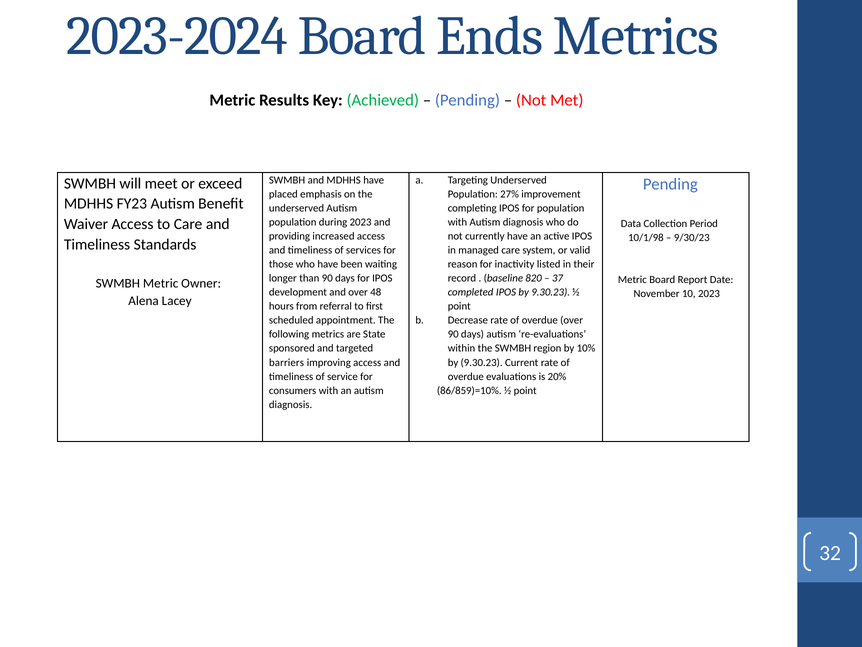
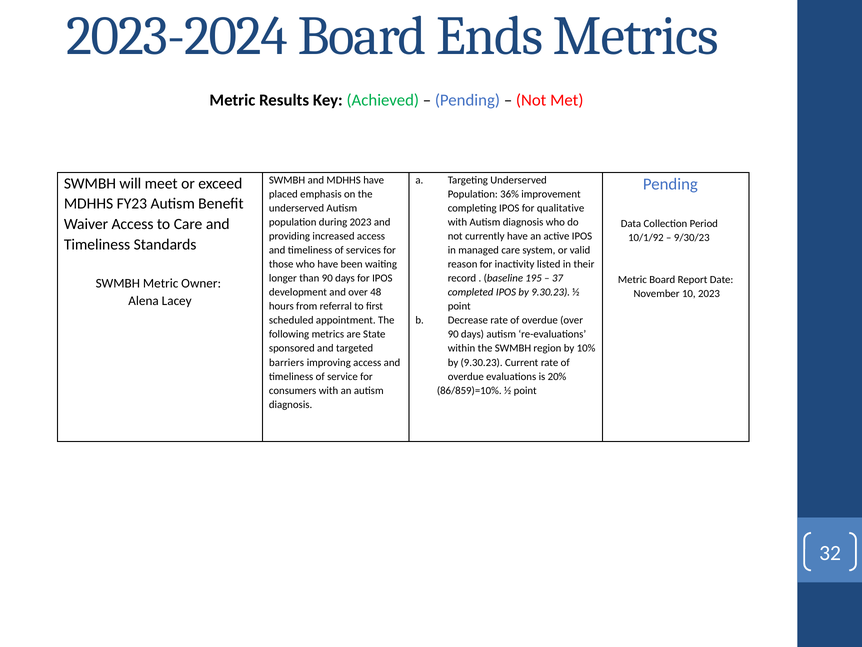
27%: 27% -> 36% (510, 194)
for population: population -> qualitative (561, 208)
10/1/98: 10/1/98 -> 10/1/92 (646, 238)
820: 820 -> 195 (534, 278)
